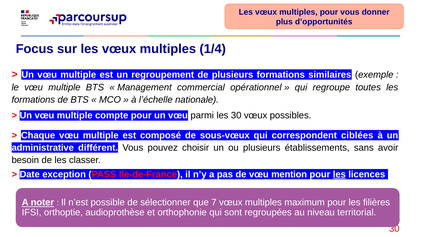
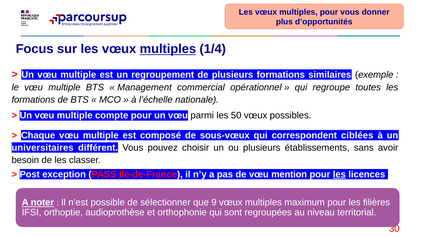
multiples underline: none -> present (168, 49)
les 30: 30 -> 50 (236, 115)
administrative: administrative -> universitaires (43, 148)
Date: Date -> Post (30, 174)
7: 7 -> 9 (214, 202)
